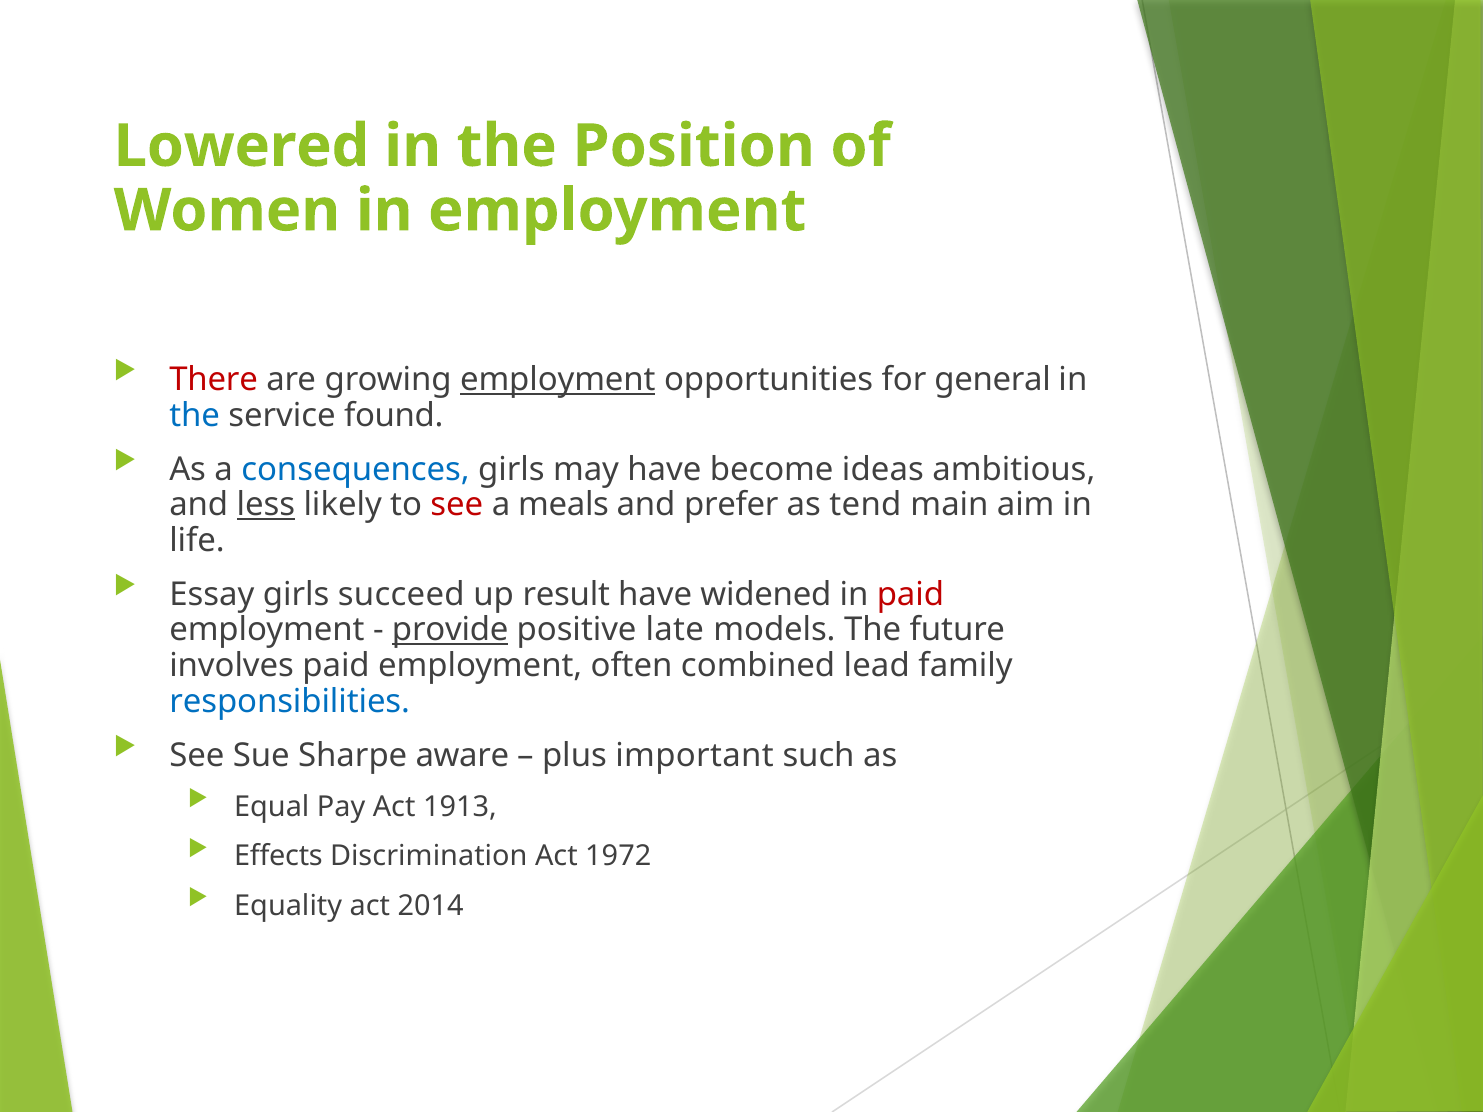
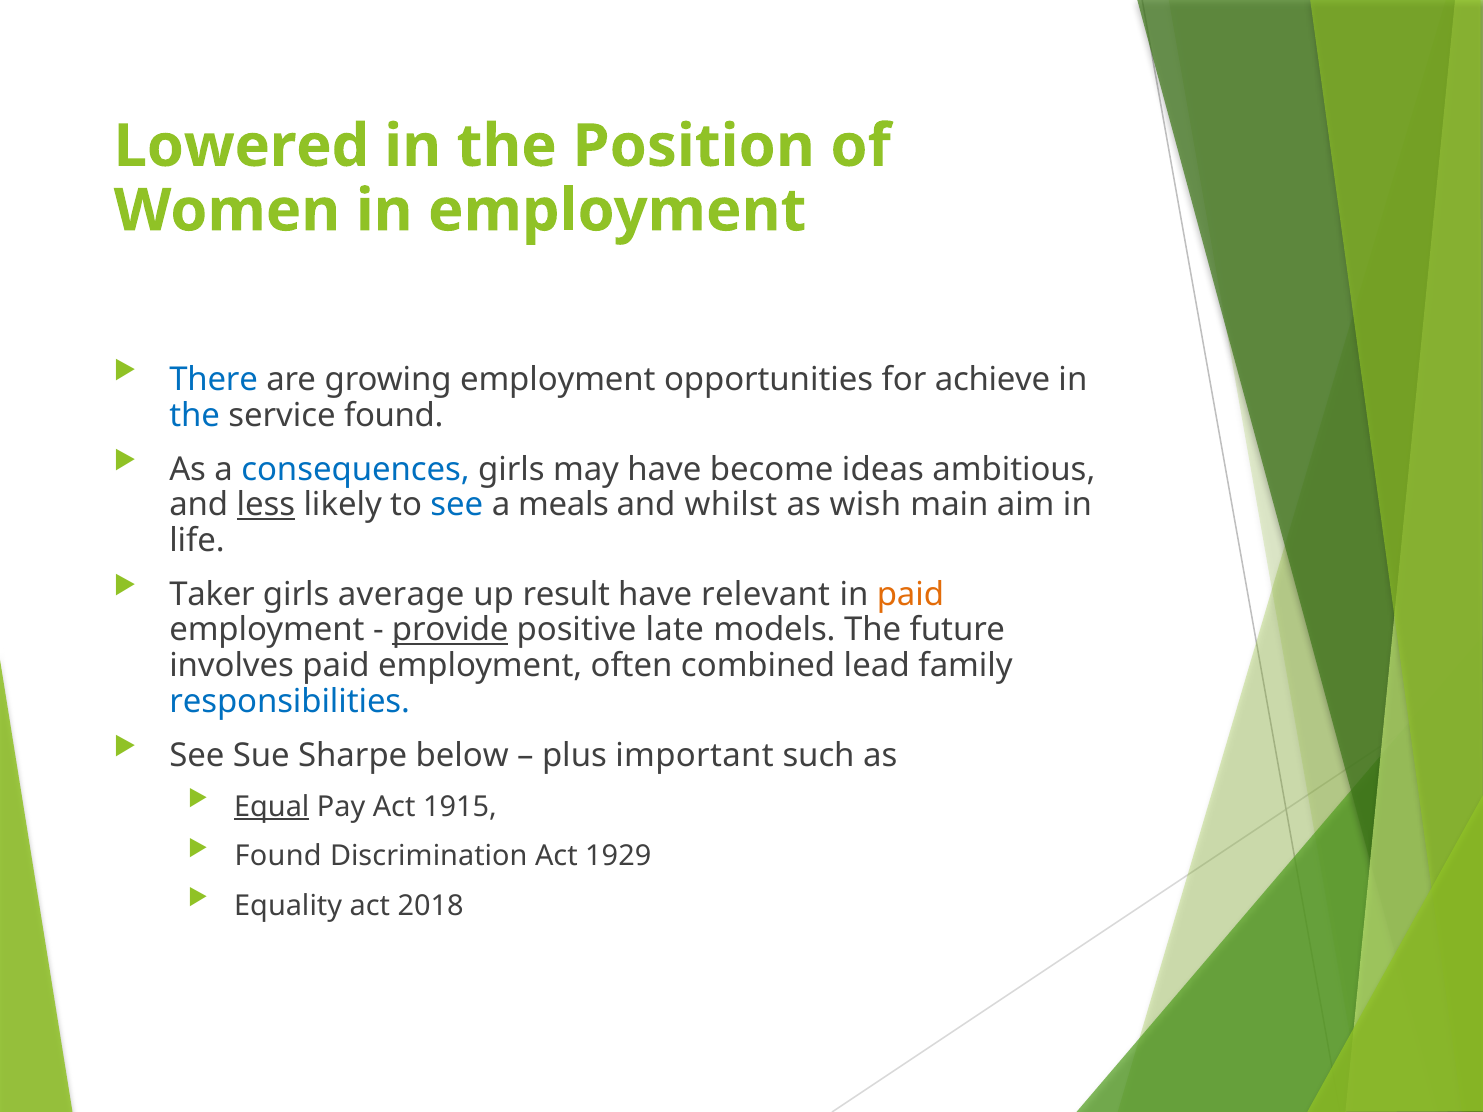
There colour: red -> blue (214, 380)
employment underline: present -> none (558, 380)
general: general -> achieve (993, 380)
see colour: red -> blue (457, 505)
prefer: prefer -> whilst (731, 505)
tend: tend -> wish (865, 505)
Essay: Essay -> Taker (212, 595)
succeed: succeed -> average (401, 595)
widened: widened -> relevant (766, 595)
paid colour: red -> orange (910, 595)
aware: aware -> below (462, 755)
Equal underline: none -> present (272, 807)
1913: 1913 -> 1915 (460, 807)
Effects: Effects -> Found (278, 856)
1972: 1972 -> 1929 (618, 856)
2014: 2014 -> 2018 (431, 906)
